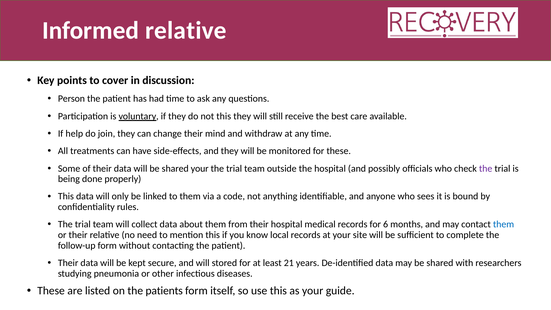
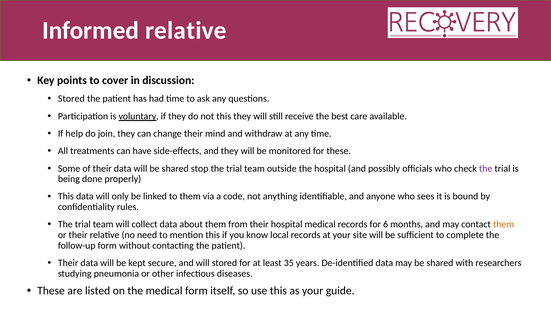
Person: Person -> Stored (71, 99)
shared your: your -> stop (200, 168)
them colour: blue -> orange (504, 224)
21: 21 -> 35 (289, 263)
the patients: patients -> medical (164, 291)
